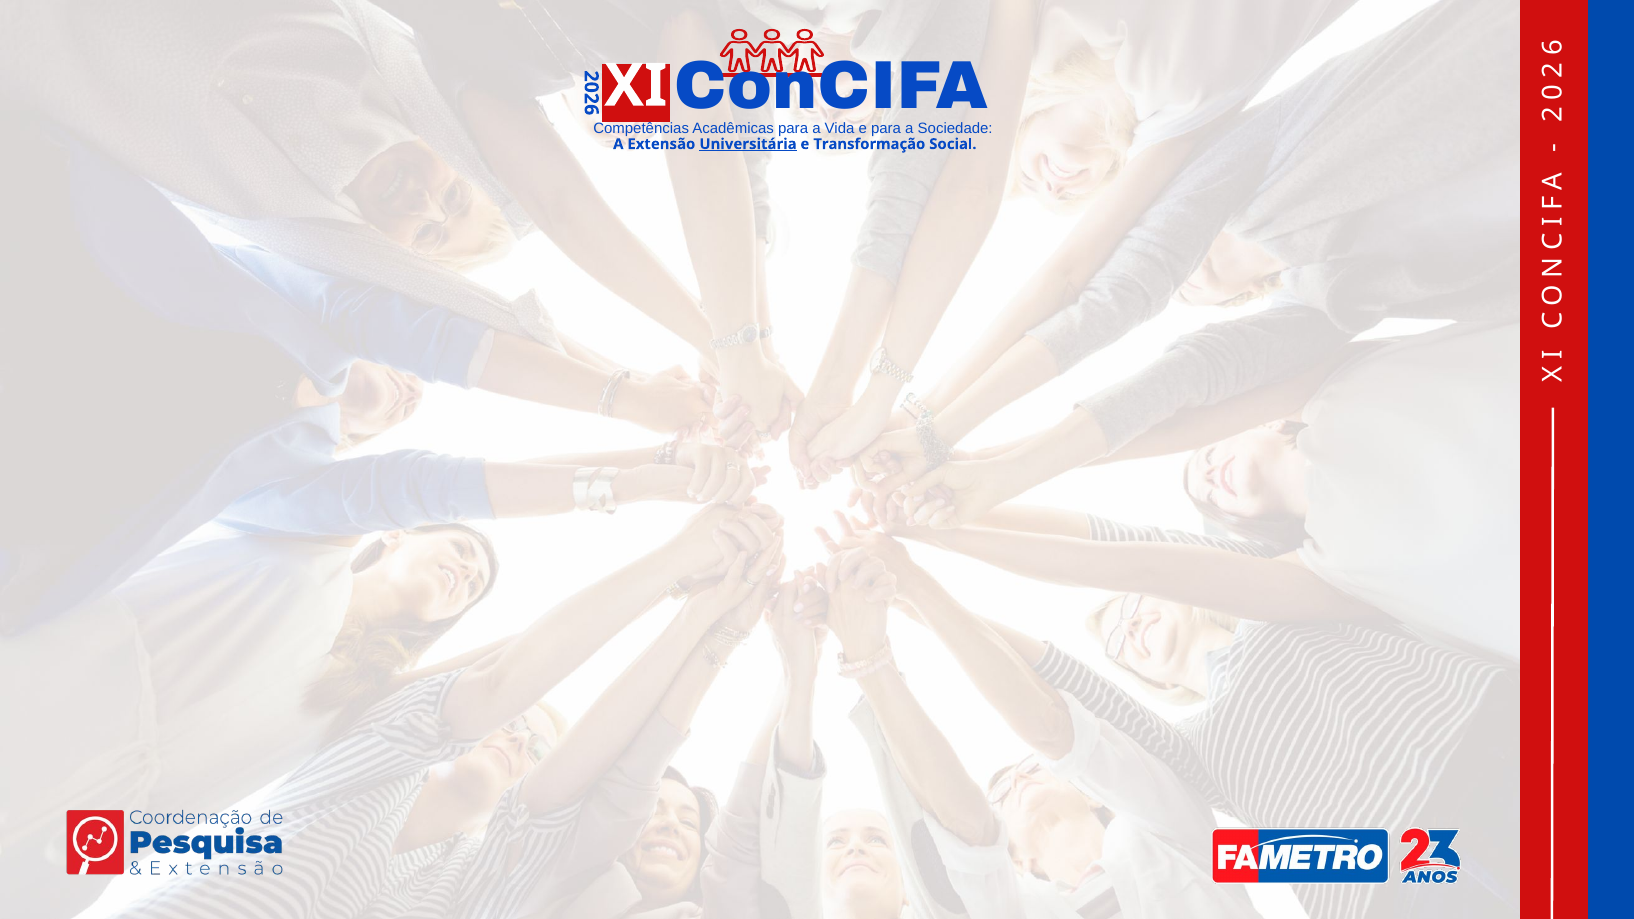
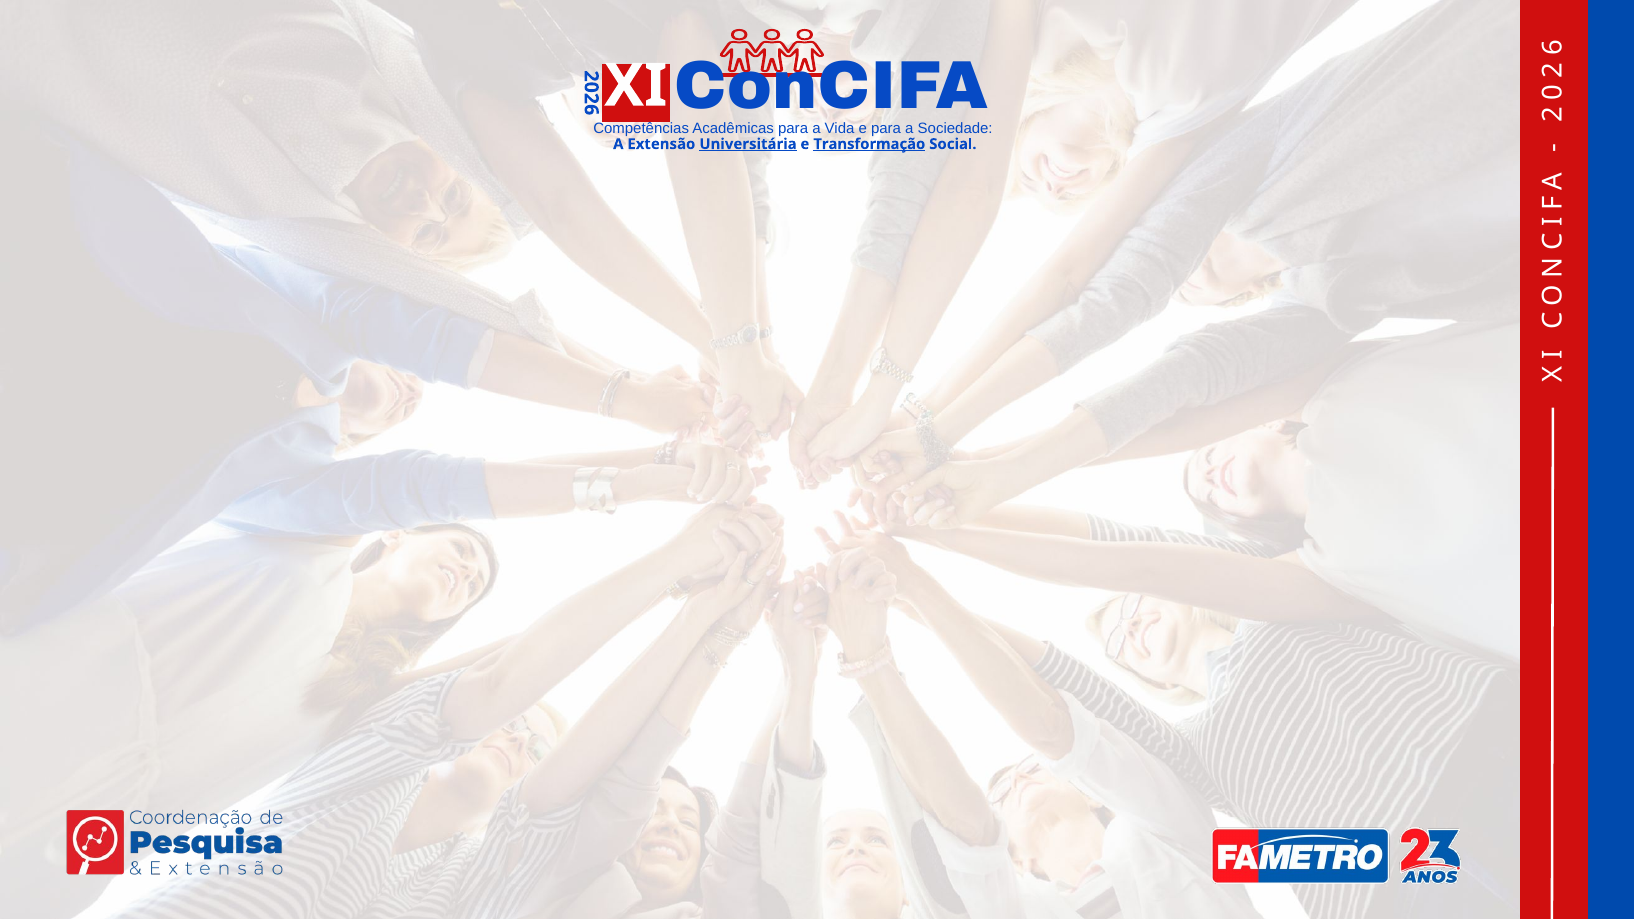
Transformação underline: none -> present (869, 144)
